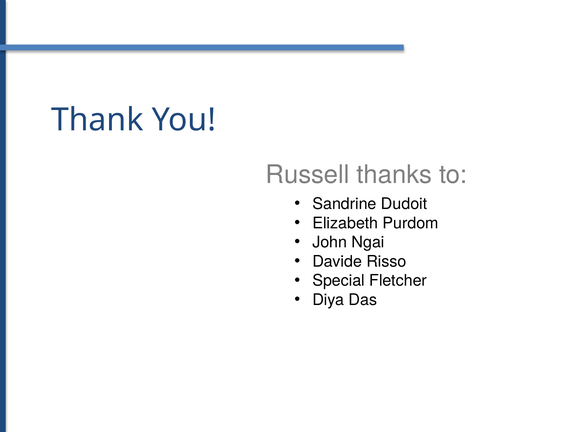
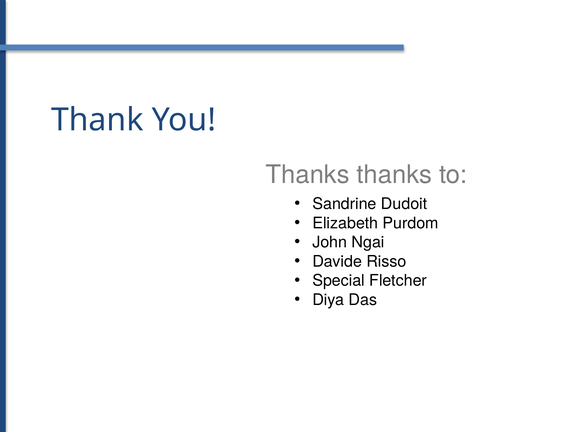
Russell: Russell -> Thanks (308, 175)
